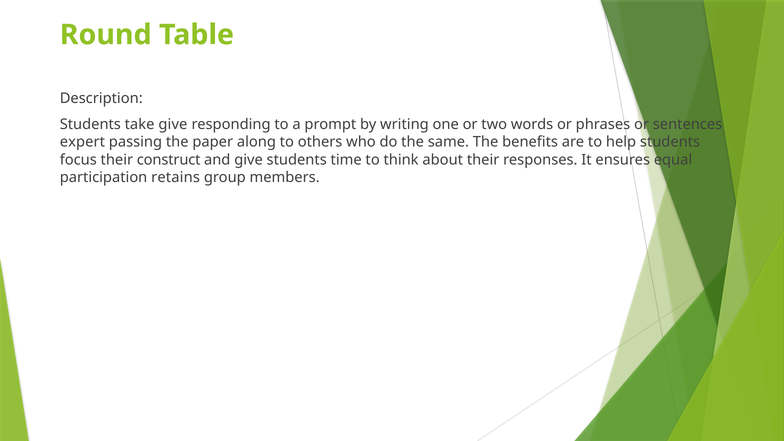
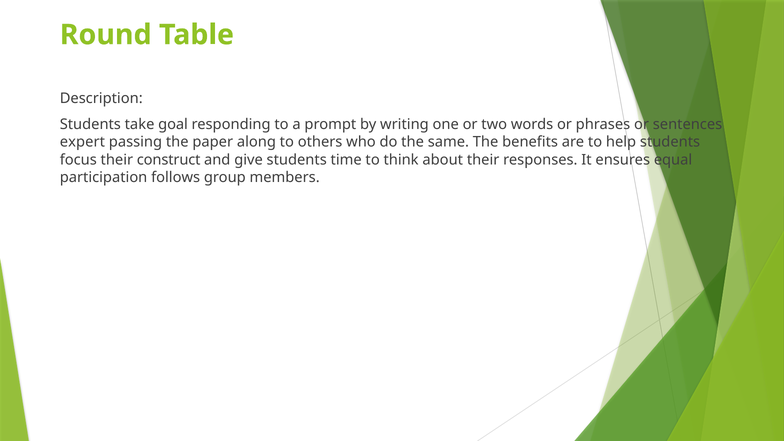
take give: give -> goal (173, 124)
retains: retains -> follows (176, 177)
